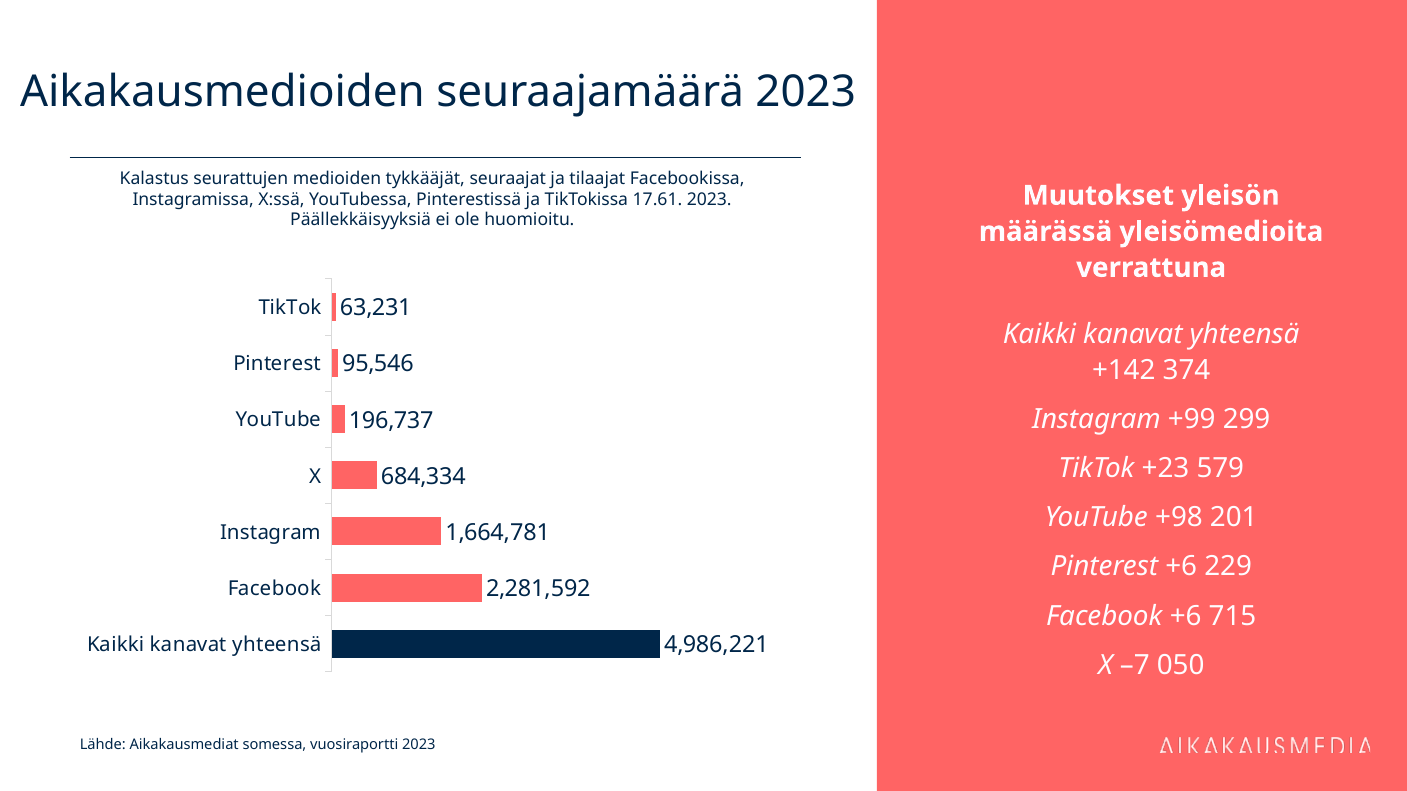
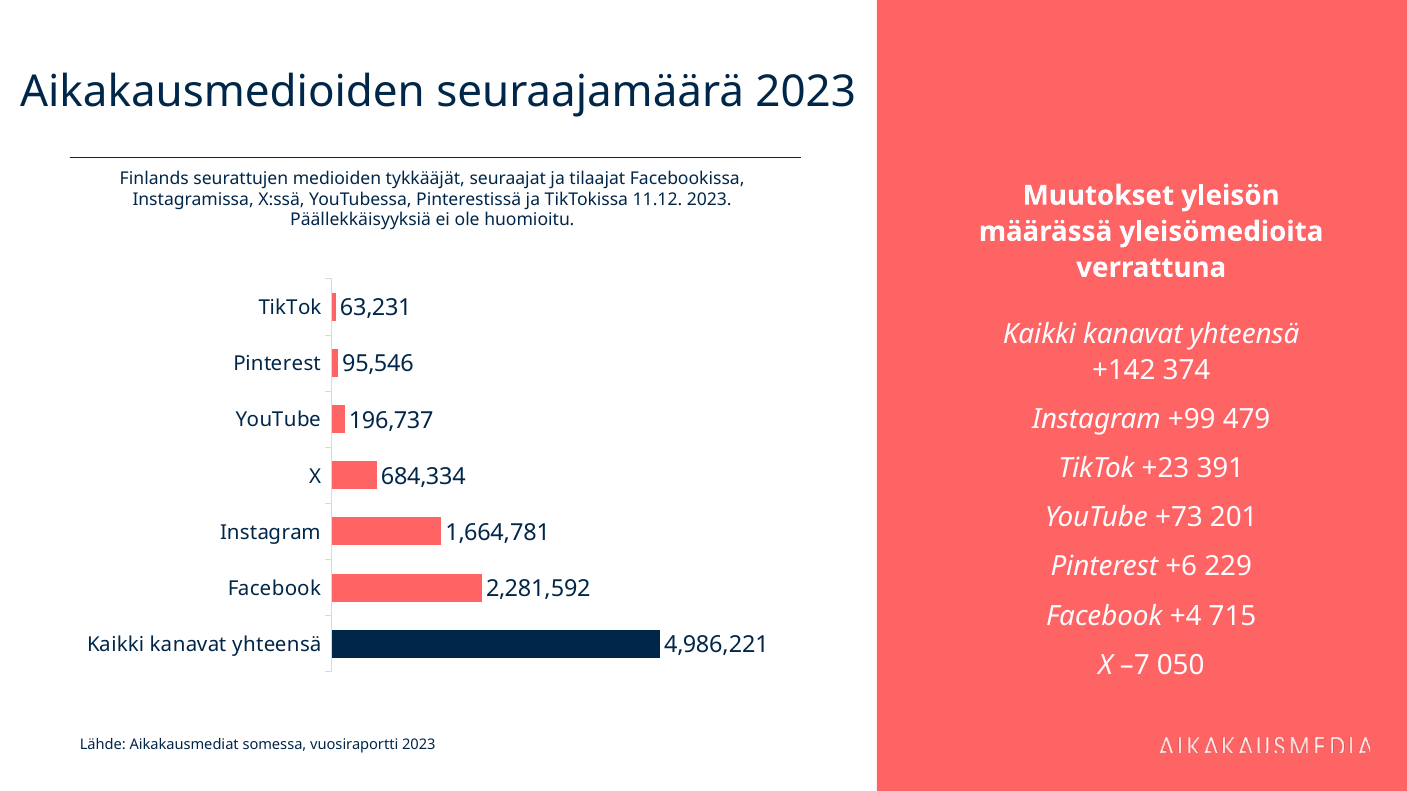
Kalastus: Kalastus -> Finlands (154, 179)
17.61: 17.61 -> 11.12 (657, 200)
299: 299 -> 479 (1247, 419)
579: 579 -> 391 (1220, 469)
+98: +98 -> +73 (1179, 518)
Facebook +6: +6 -> +4 (1186, 616)
